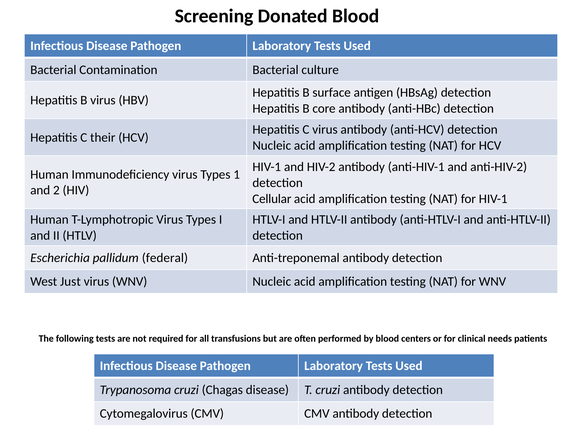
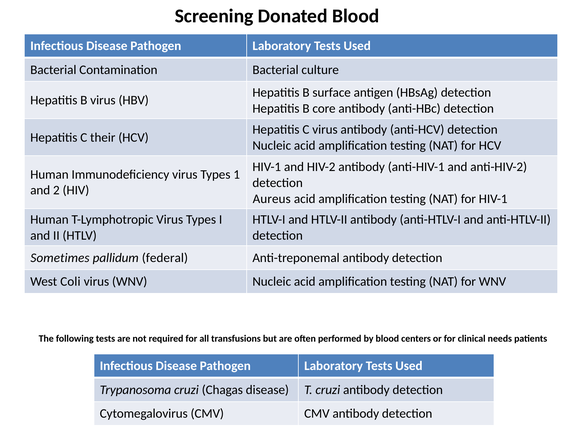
Cellular: Cellular -> Aureus (272, 199)
Escherichia: Escherichia -> Sometimes (60, 258)
Just: Just -> Coli (70, 282)
